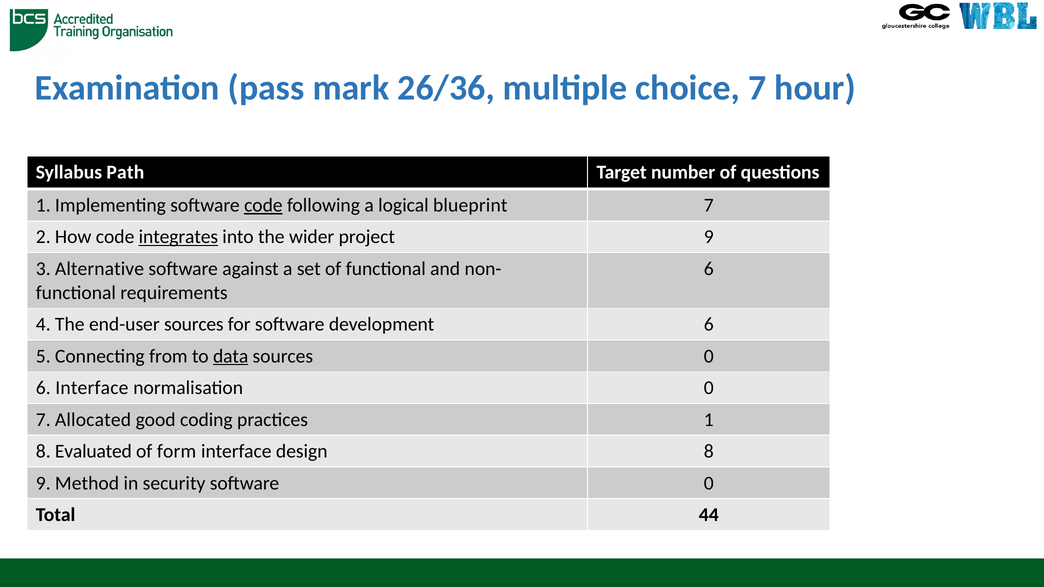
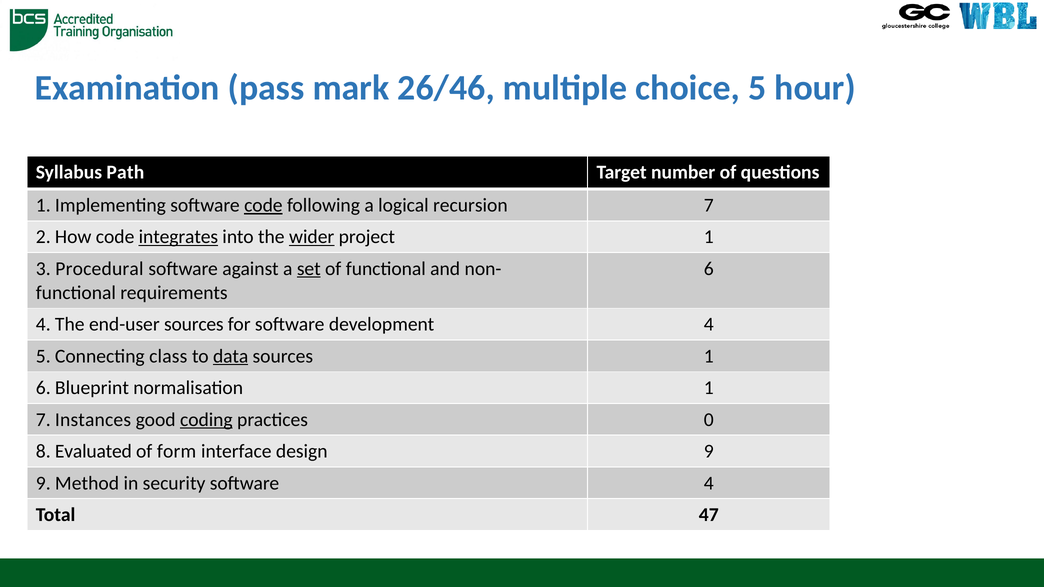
26/36: 26/36 -> 26/46 (446, 88)
choice 7: 7 -> 5 (757, 88)
blueprint: blueprint -> recursion (470, 205)
wider underline: none -> present (312, 237)
project 9: 9 -> 1 (709, 237)
Alternative: Alternative -> Procedural (99, 269)
set underline: none -> present (309, 269)
development 6: 6 -> 4 (709, 324)
from: from -> class (168, 356)
sources 0: 0 -> 1 (709, 356)
6 Interface: Interface -> Blueprint (92, 388)
normalisation 0: 0 -> 1 (709, 388)
Allocated: Allocated -> Instances (93, 420)
coding underline: none -> present (206, 420)
practices 1: 1 -> 0 (709, 420)
design 8: 8 -> 9 (709, 451)
software 0: 0 -> 4 (709, 483)
44: 44 -> 47 (709, 515)
